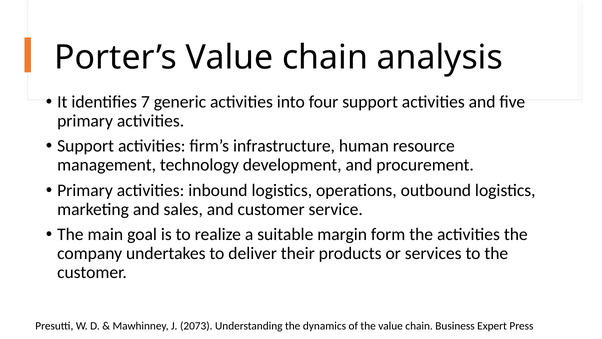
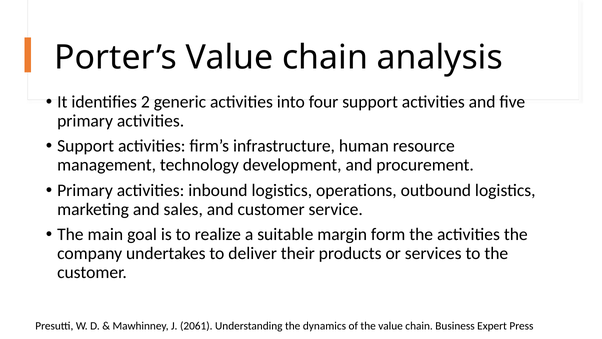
7: 7 -> 2 (145, 102)
2073: 2073 -> 2061 (196, 326)
